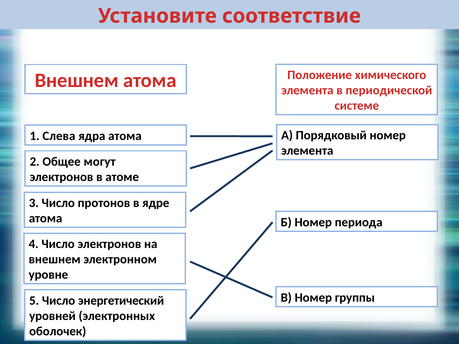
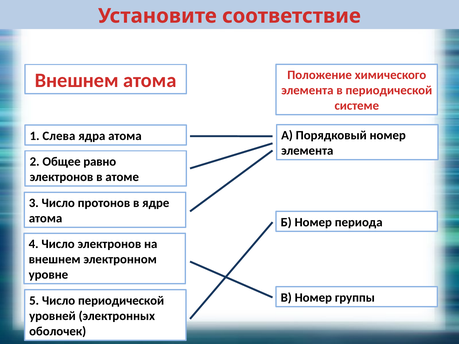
могут: могут -> равно (100, 162)
Число энергетический: энергетический -> периодической (121, 301)
